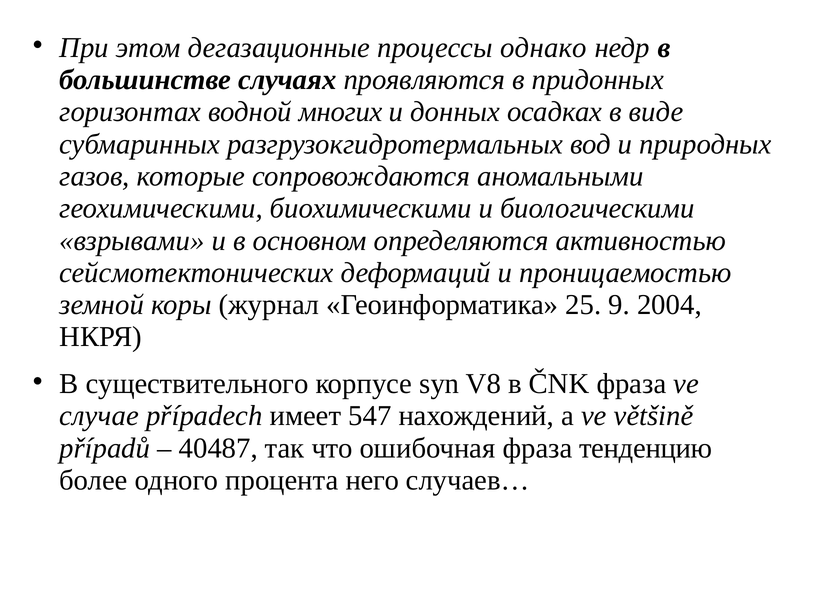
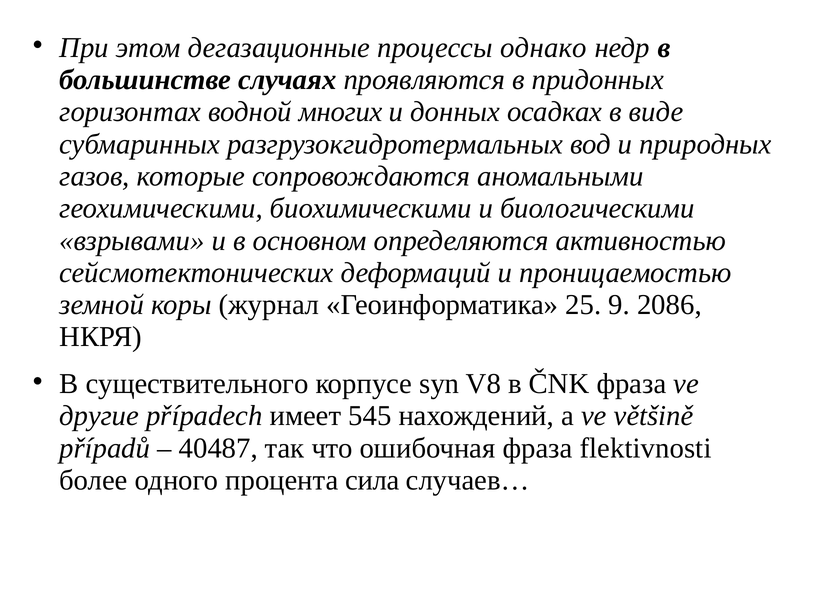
2004: 2004 -> 2086 (669, 304)
случае: случае -> другие (99, 415)
547: 547 -> 545 (370, 415)
тенденцию: тенденцию -> flektivnosti (645, 447)
него: него -> сила (372, 480)
